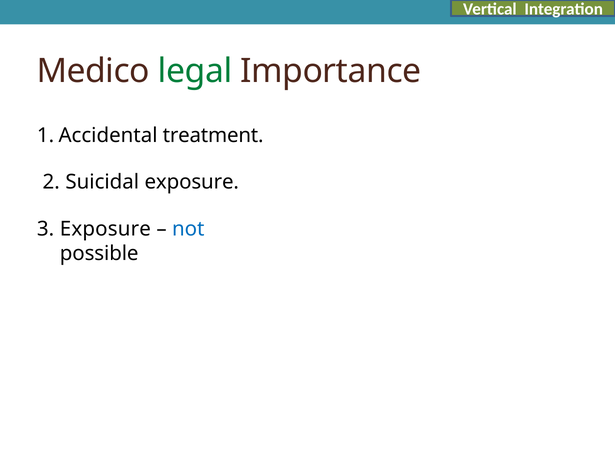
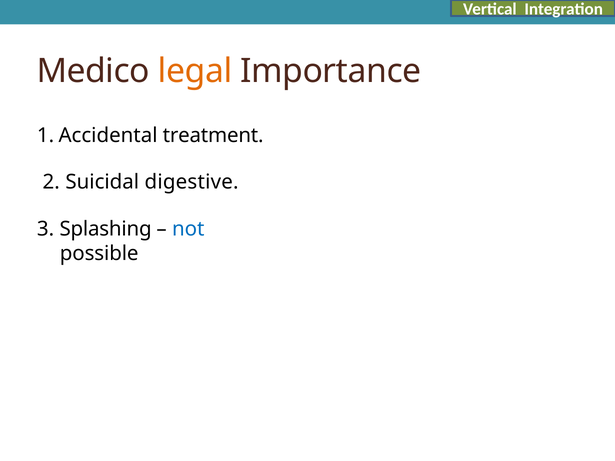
legal colour: green -> orange (195, 71)
Suicidal exposure: exposure -> digestive (192, 182)
Exposure: Exposure -> Splashing (106, 229)
